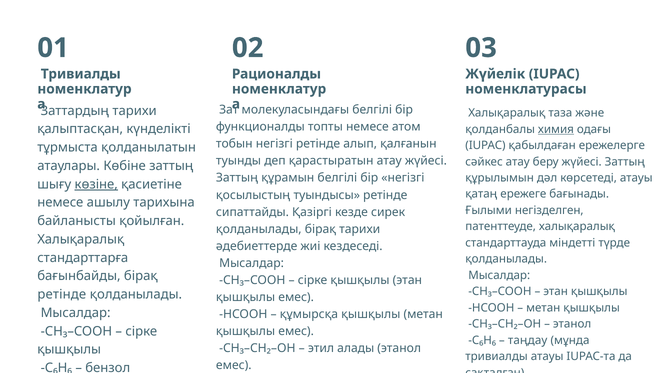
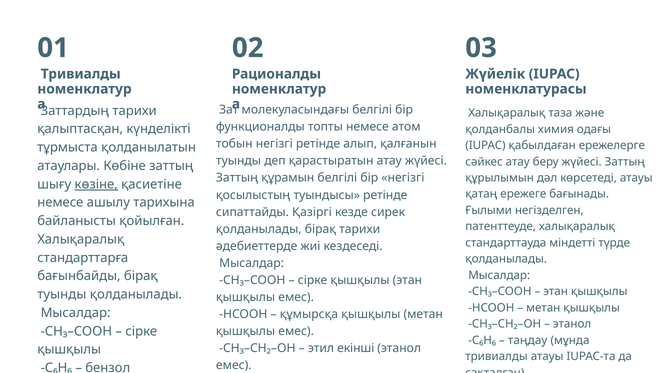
химия underline: present -> none (556, 129)
ретінде: ретінде -> туынды (62, 294)
алады: алады -> екінші (356, 348)
